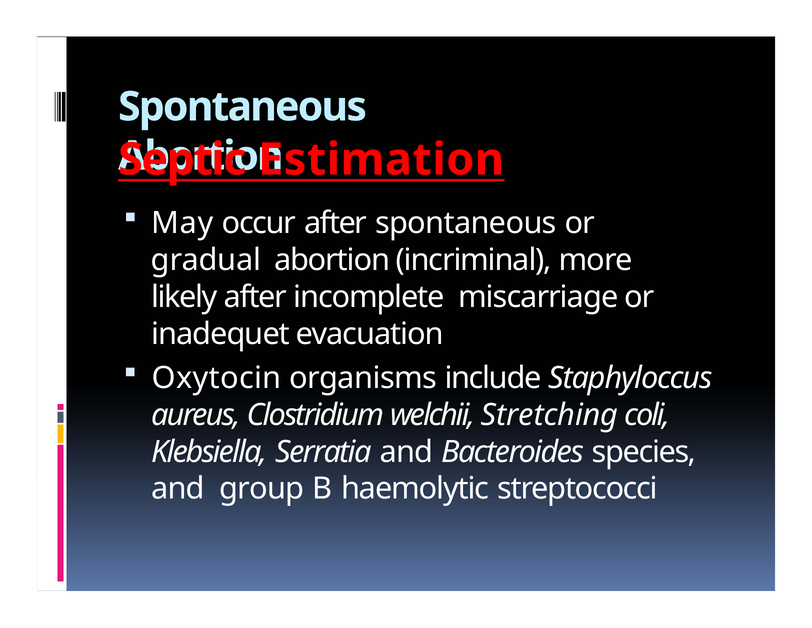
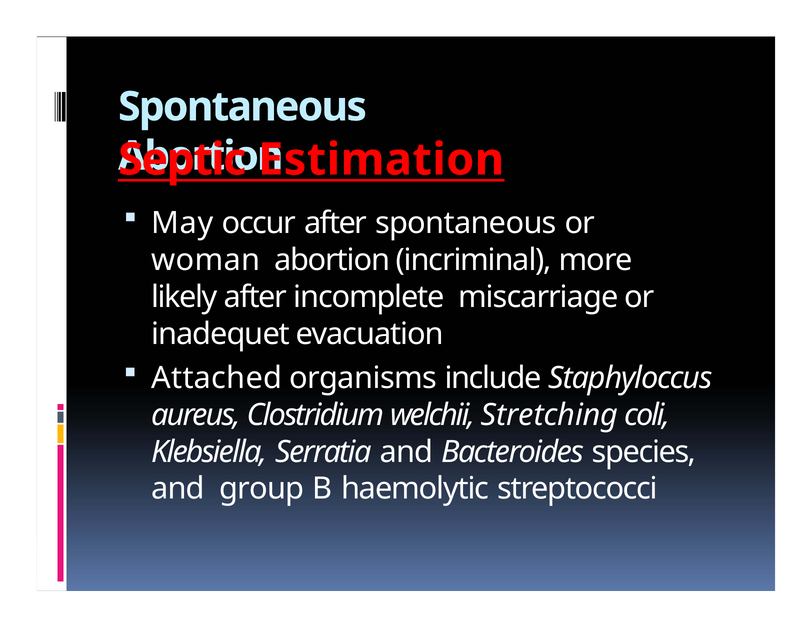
gradual: gradual -> woman (206, 260)
Oxytocin: Oxytocin -> Attached (217, 378)
